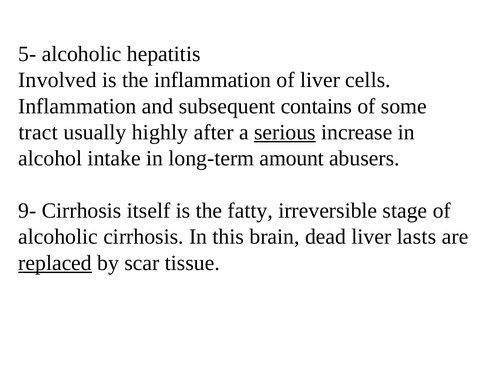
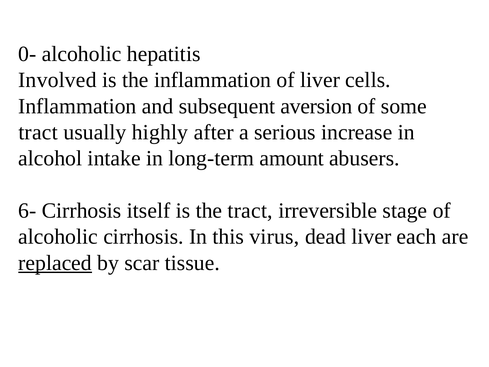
5-: 5- -> 0- (27, 54)
contains: contains -> aversion (316, 106)
serious underline: present -> none (285, 132)
9-: 9- -> 6- (27, 211)
the fatty: fatty -> tract (250, 211)
brain: brain -> virus (274, 237)
lasts: lasts -> each (417, 237)
